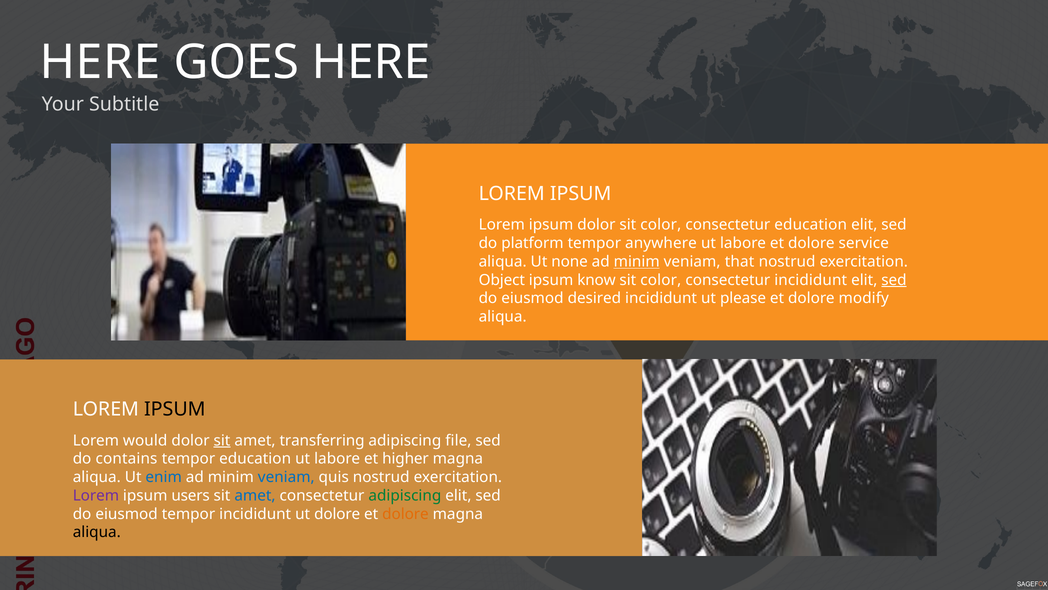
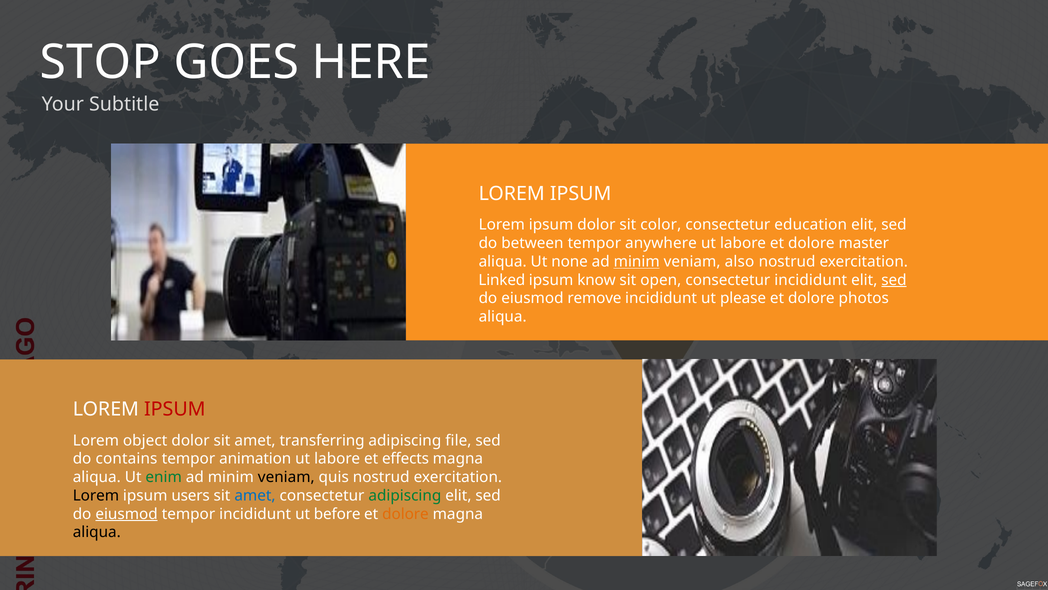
HERE: HERE -> STOP (100, 62)
platform: platform -> between (532, 243)
service: service -> master (864, 243)
that: that -> also (740, 261)
Object: Object -> Linked (502, 280)
color: color -> open (661, 280)
desired: desired -> remove (594, 298)
modify: modify -> photos (864, 298)
IPSUM colour: black -> red (175, 409)
would: would -> object (145, 440)
sit underline: present -> none (222, 440)
tempor education: education -> animation (255, 459)
higher: higher -> effects (406, 459)
enim colour: blue -> green (164, 477)
veniam colour: blue -> black (286, 477)
Lorem colour: purple -> black (96, 495)
eiusmod underline: none -> present (127, 514)
ut dolore: dolore -> before (337, 514)
